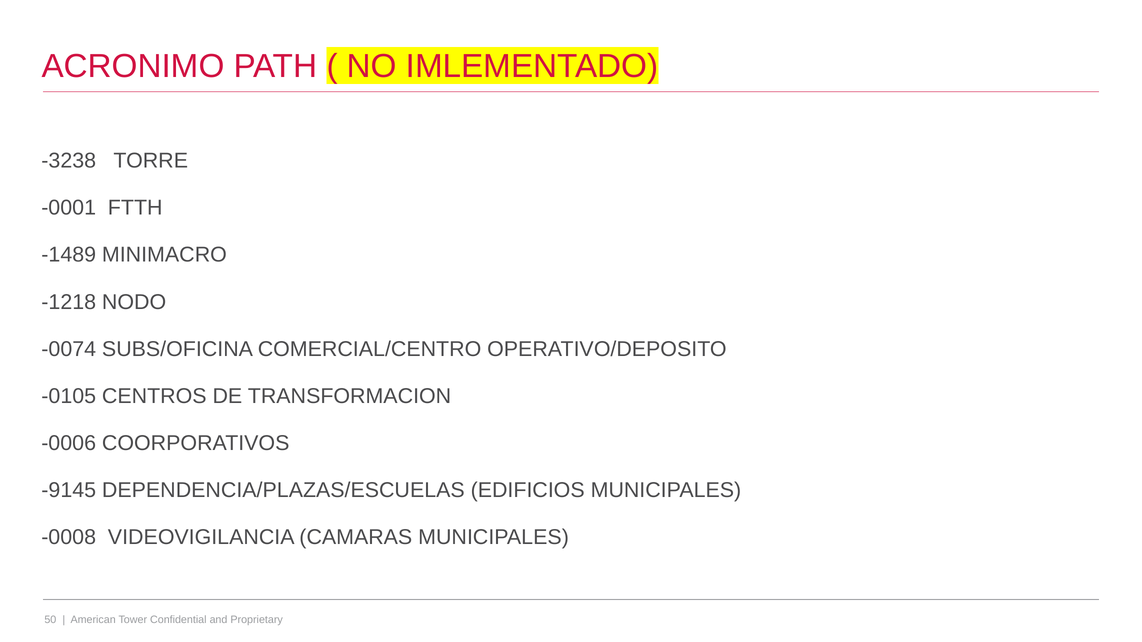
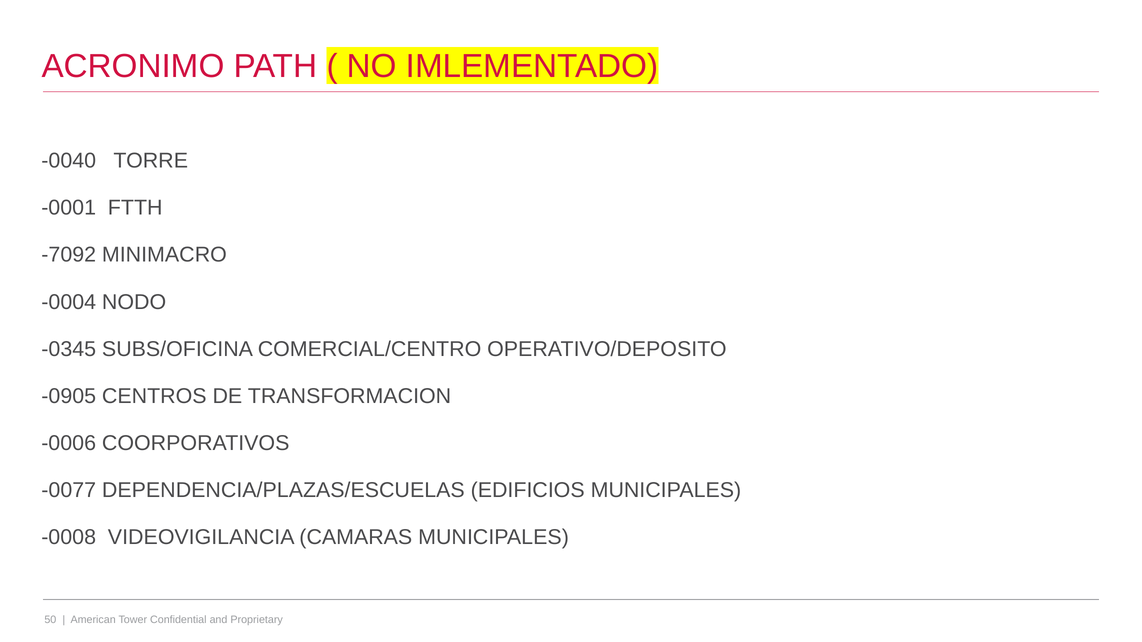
-3238: -3238 -> -0040 (69, 161)
-1489: -1489 -> -7092 (69, 255)
-1218: -1218 -> -0004 (69, 302)
-0074: -0074 -> -0345 (69, 349)
-0105: -0105 -> -0905 (69, 396)
-9145: -9145 -> -0077 (69, 491)
